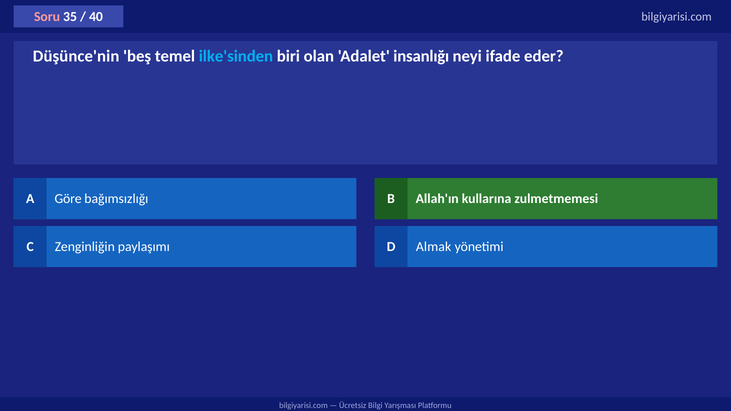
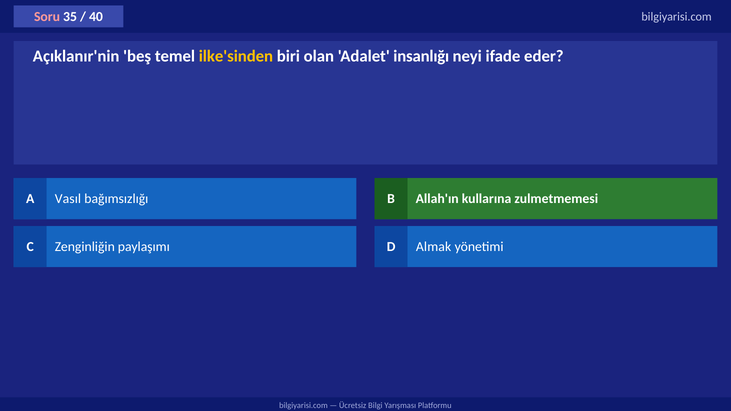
Düşünce'nin: Düşünce'nin -> Açıklanır'nin (76, 56)
ilke'sinden colour: light blue -> yellow (236, 56)
Göre: Göre -> Vasıl (68, 199)
